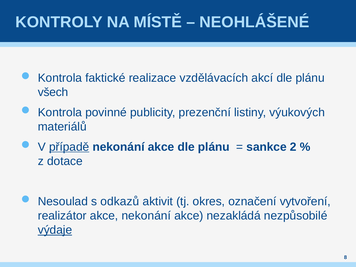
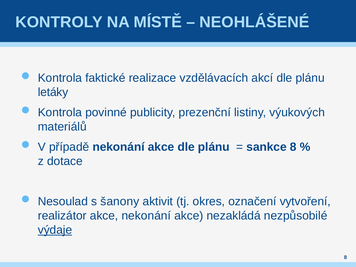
všech: všech -> letáky (53, 92)
případě underline: present -> none (69, 147)
sankce 2: 2 -> 8 (293, 147)
odkazů: odkazů -> šanony (120, 201)
